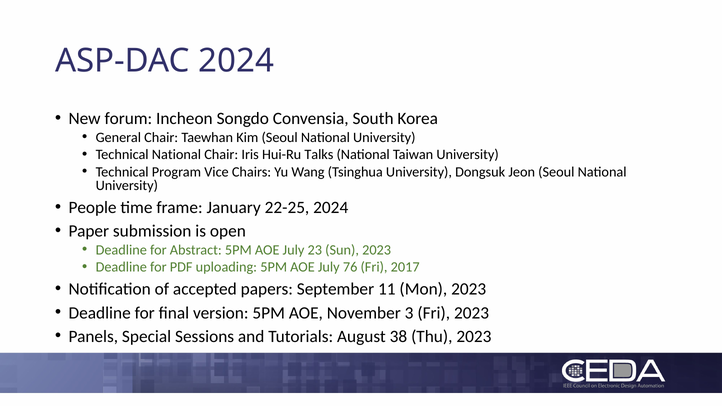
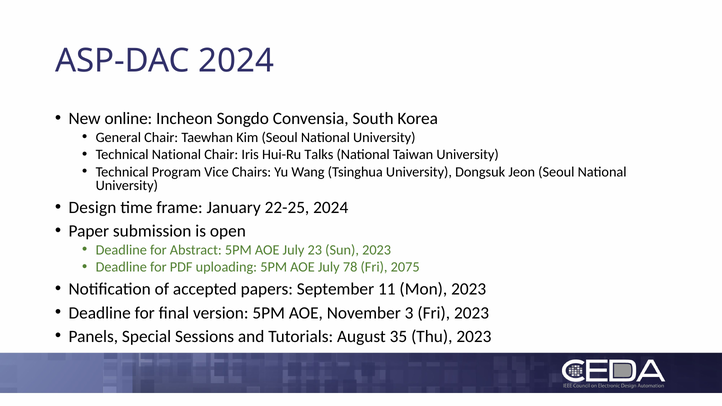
forum: forum -> online (128, 119)
People: People -> Design (92, 208)
76: 76 -> 78 (350, 267)
2017: 2017 -> 2075 (405, 267)
38: 38 -> 35 (398, 336)
